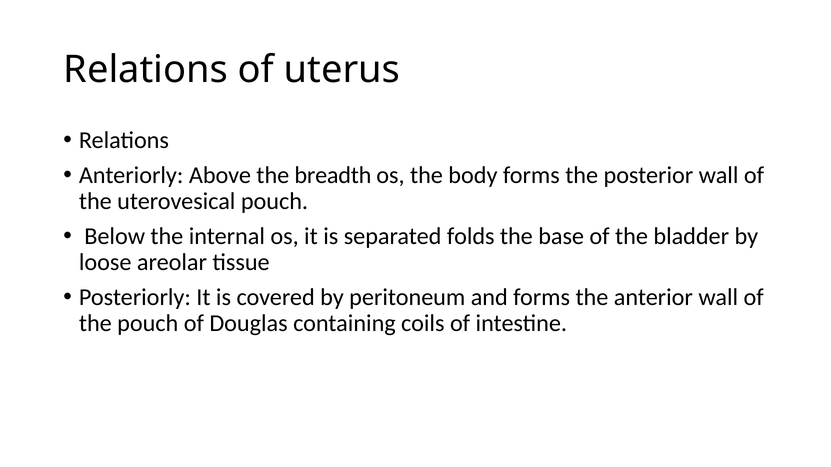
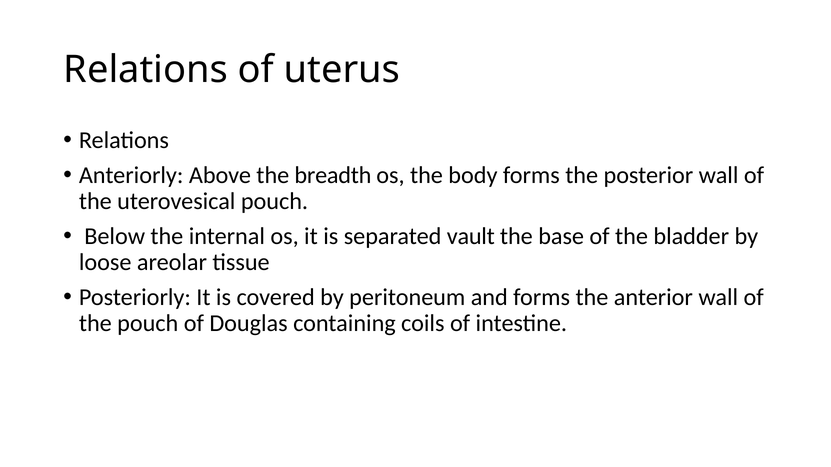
folds: folds -> vault (471, 236)
